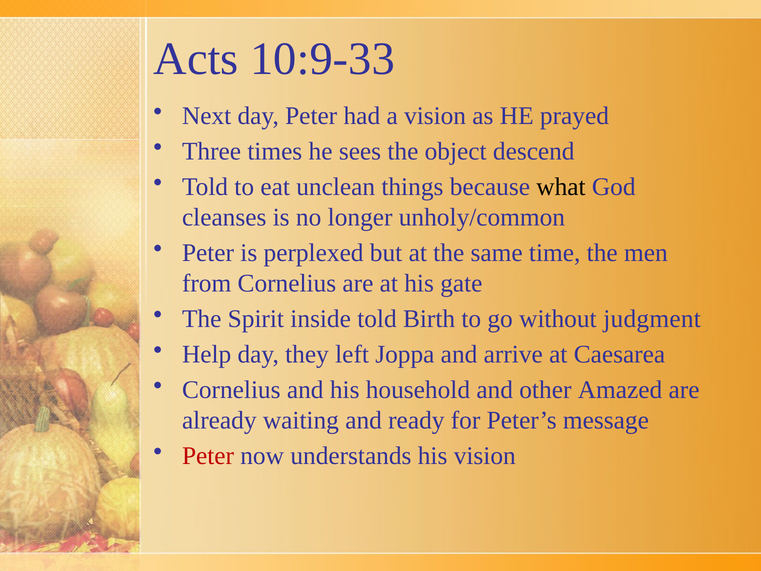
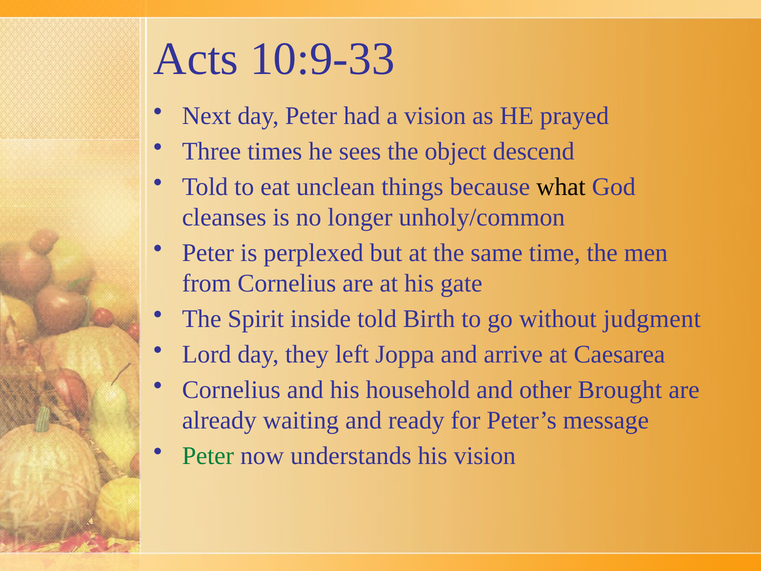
Help: Help -> Lord (207, 354)
Amazed: Amazed -> Brought (620, 390)
Peter colour: red -> green (208, 456)
